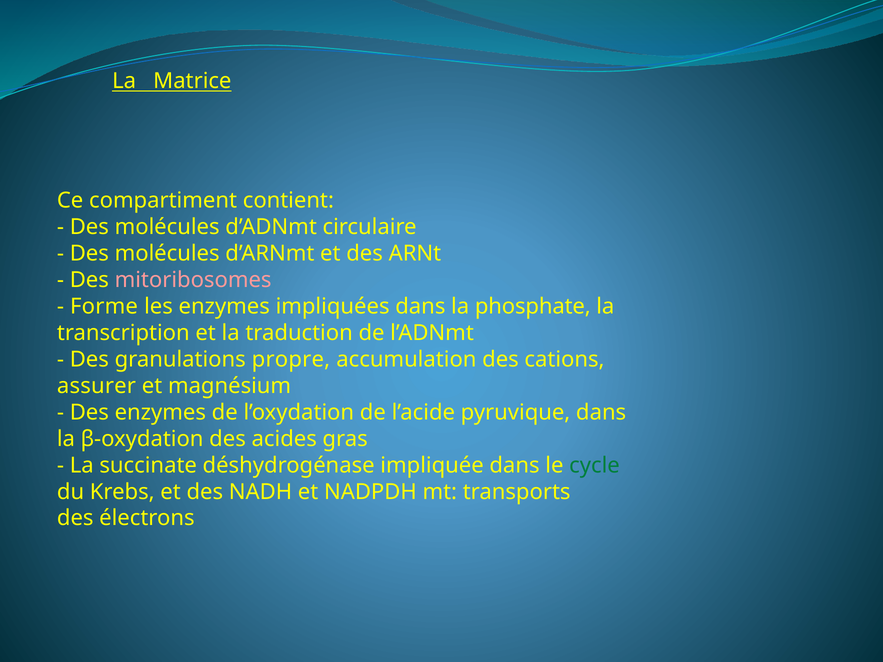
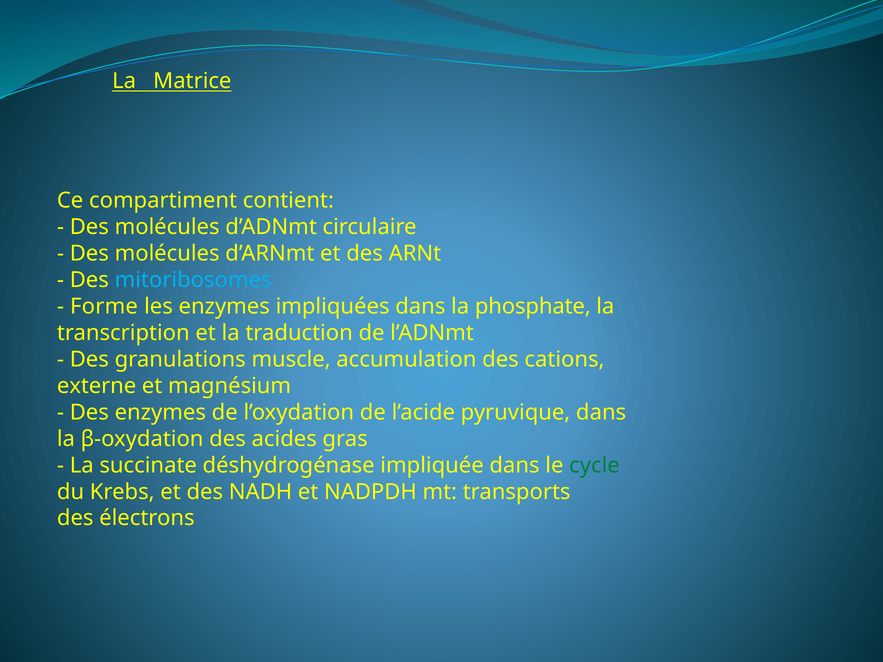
mitoribosomes colour: pink -> light blue (193, 280)
propre: propre -> muscle (291, 359)
assurer: assurer -> externe (97, 386)
